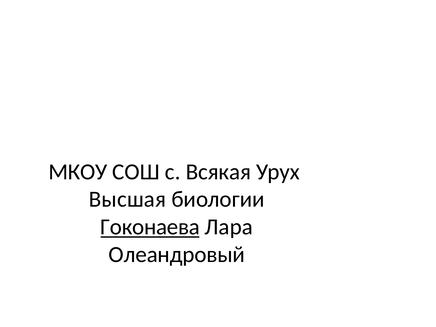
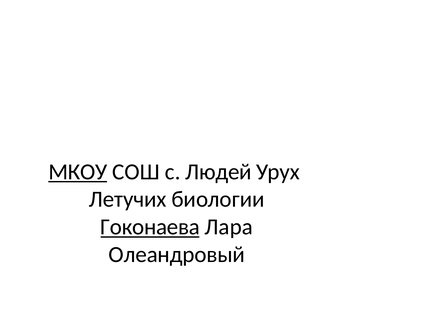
МКОУ underline: none -> present (78, 172)
Всякая: Всякая -> Людей (218, 172)
Высшая: Высшая -> Летучих (128, 199)
